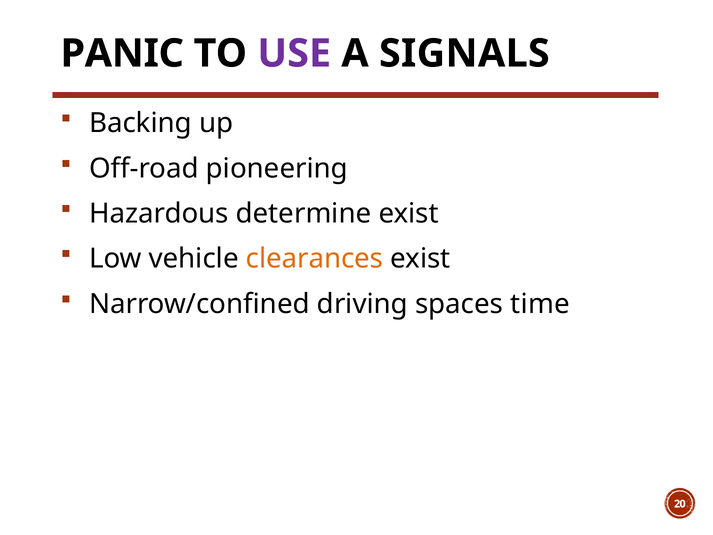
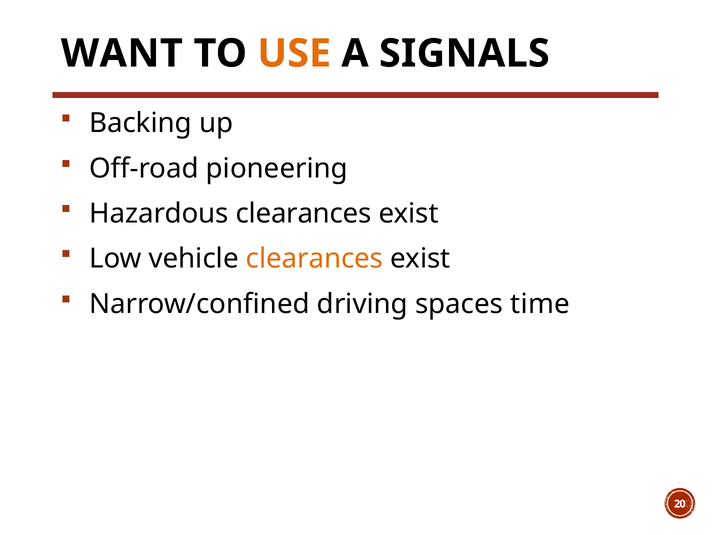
PANIC: PANIC -> WANT (122, 54)
USE colour: purple -> orange (294, 54)
Hazardous determine: determine -> clearances (304, 213)
